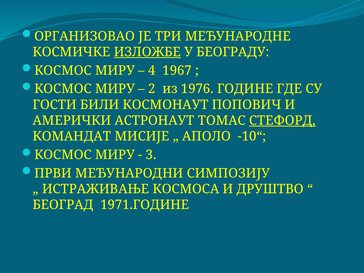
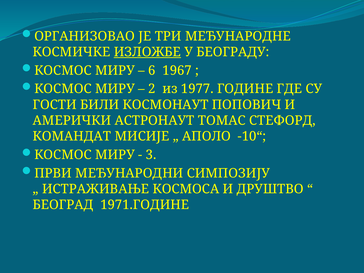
4: 4 -> 6 (152, 70)
1976: 1976 -> 1977 (197, 89)
СТЕФОРД underline: present -> none (282, 120)
